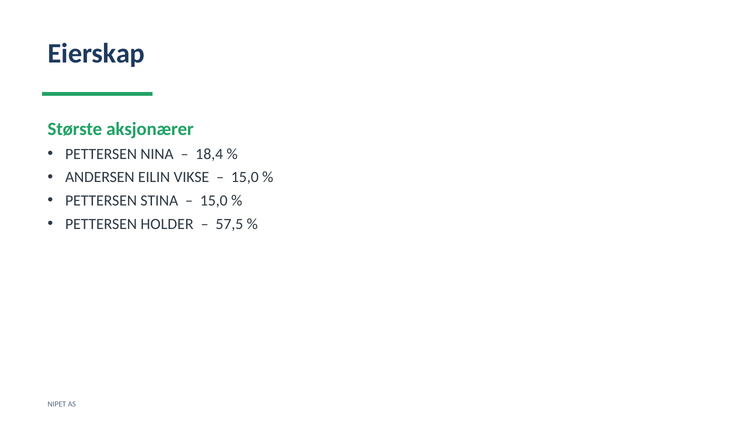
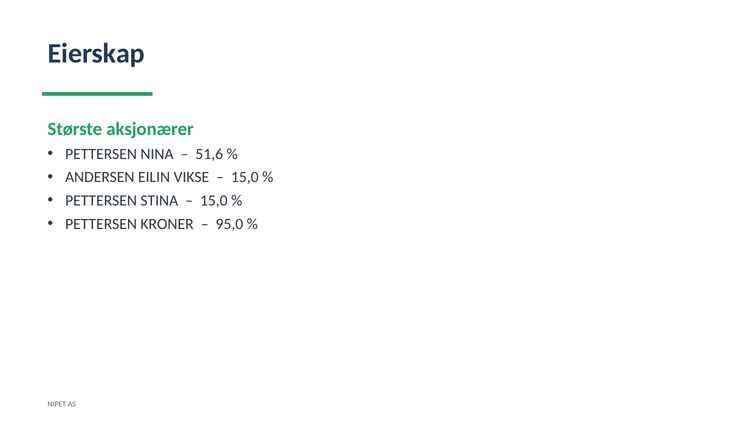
18,4: 18,4 -> 51,6 (209, 154)
HOLDER: HOLDER -> KRONER (167, 224)
57,5: 57,5 -> 95,0 (229, 224)
